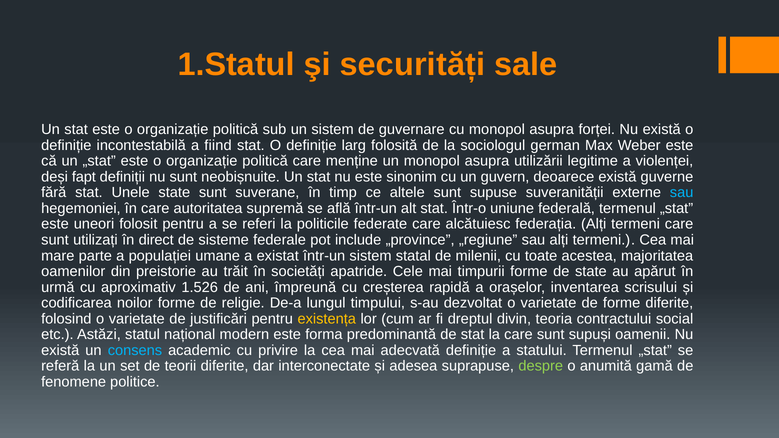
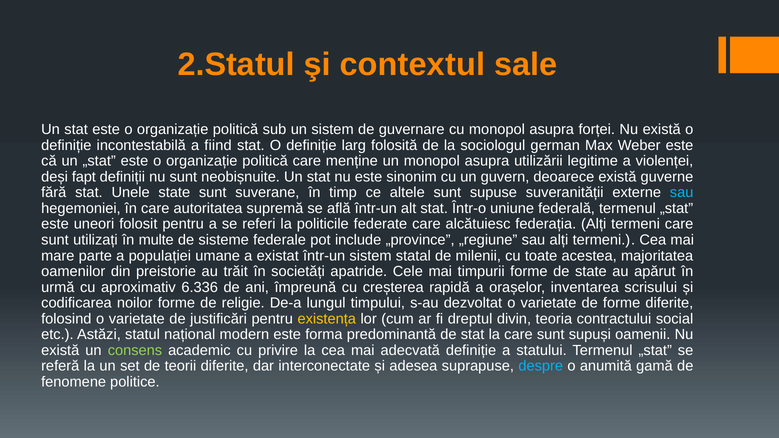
1.Statul: 1.Statul -> 2.Statul (236, 65)
securități: securități -> contextul (412, 65)
direct: direct -> multe (156, 240)
1.526: 1.526 -> 6.336 (200, 287)
consens colour: light blue -> light green (135, 350)
despre colour: light green -> light blue (541, 366)
